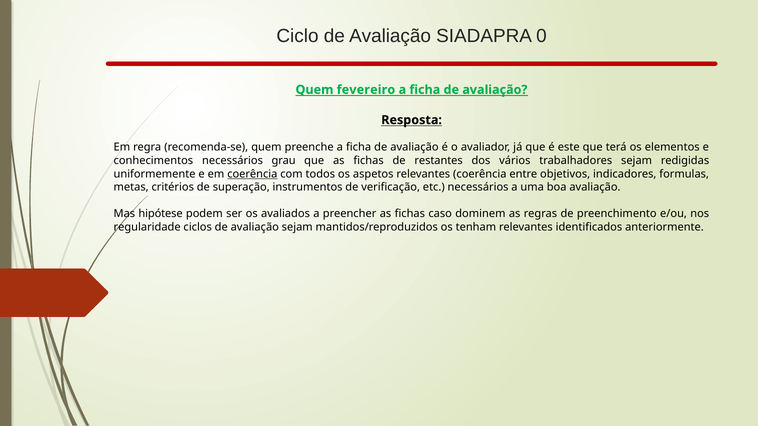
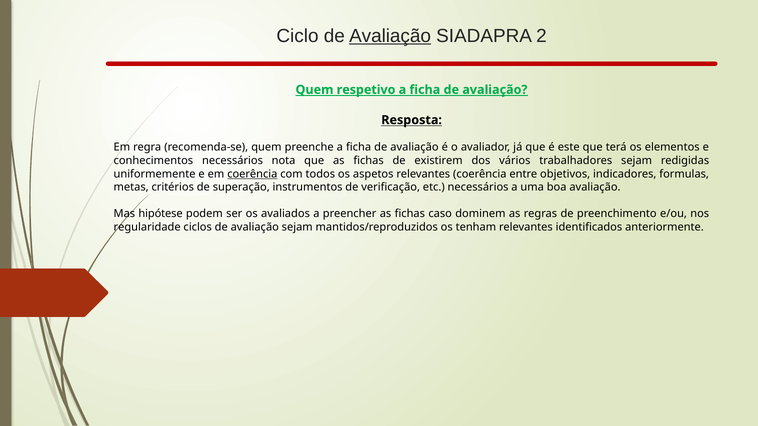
Avaliação underline: none -> present (390, 36)
0: 0 -> 2 (541, 36)
fevereiro: fevereiro -> respetivo (366, 90)
grau: grau -> nota (284, 161)
restantes: restantes -> existirem (439, 161)
